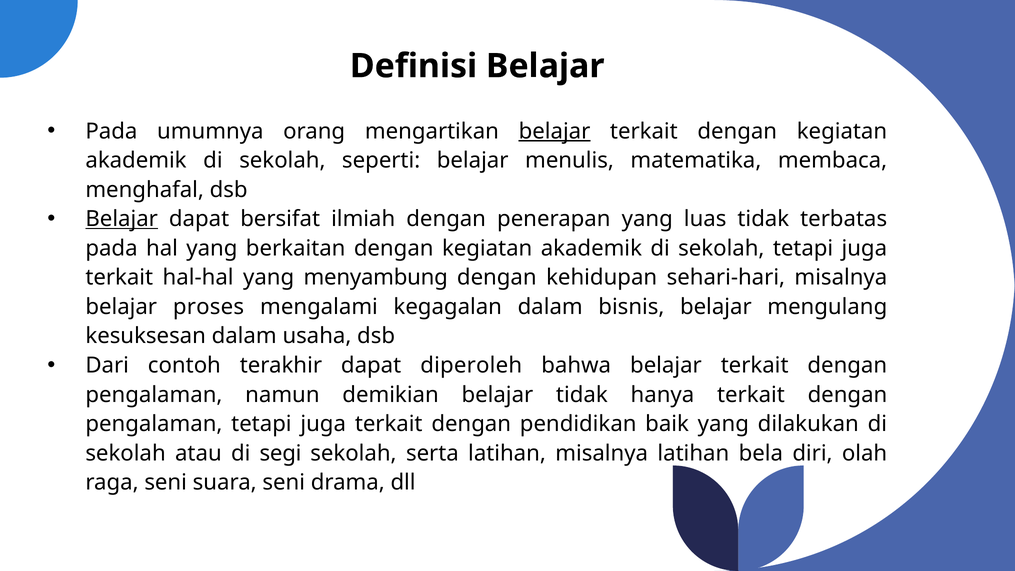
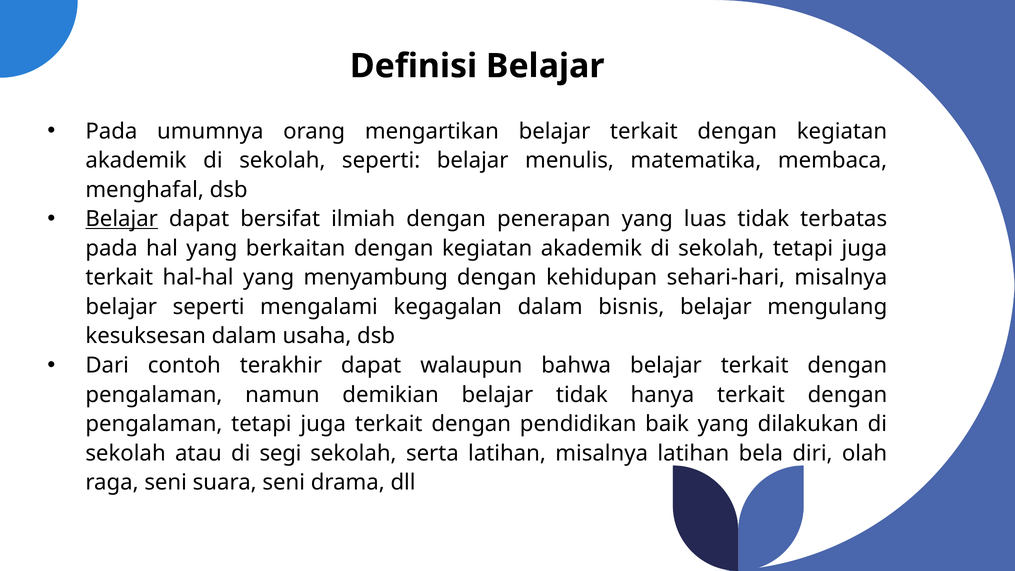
belajar underline: present -> none (555, 131)
belajar proses: proses -> seperti (209, 307)
diperoleh: diperoleh -> walaupun (471, 365)
